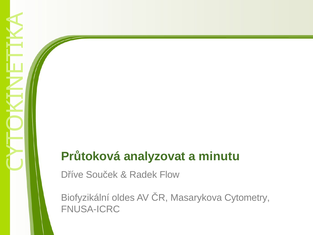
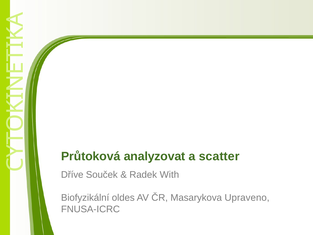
minutu: minutu -> scatter (219, 156)
Flow: Flow -> With (169, 175)
Cytometry: Cytometry -> Upraveno (247, 198)
